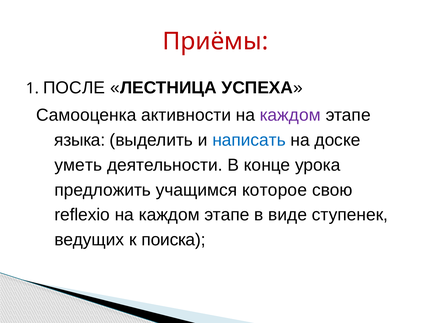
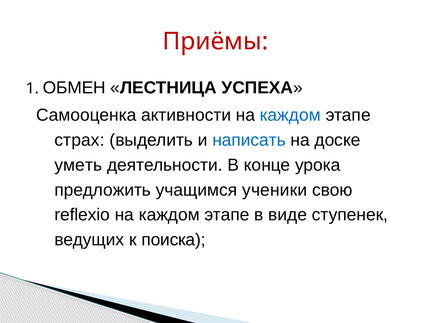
ПОСЛЕ: ПОСЛЕ -> ОБМЕН (74, 88)
каждом colour: purple -> blue (290, 115)
языка: языка -> страх (80, 140)
которое: которое -> ученики (275, 190)
